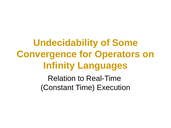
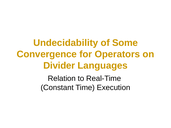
Infinity: Infinity -> Divider (59, 66)
